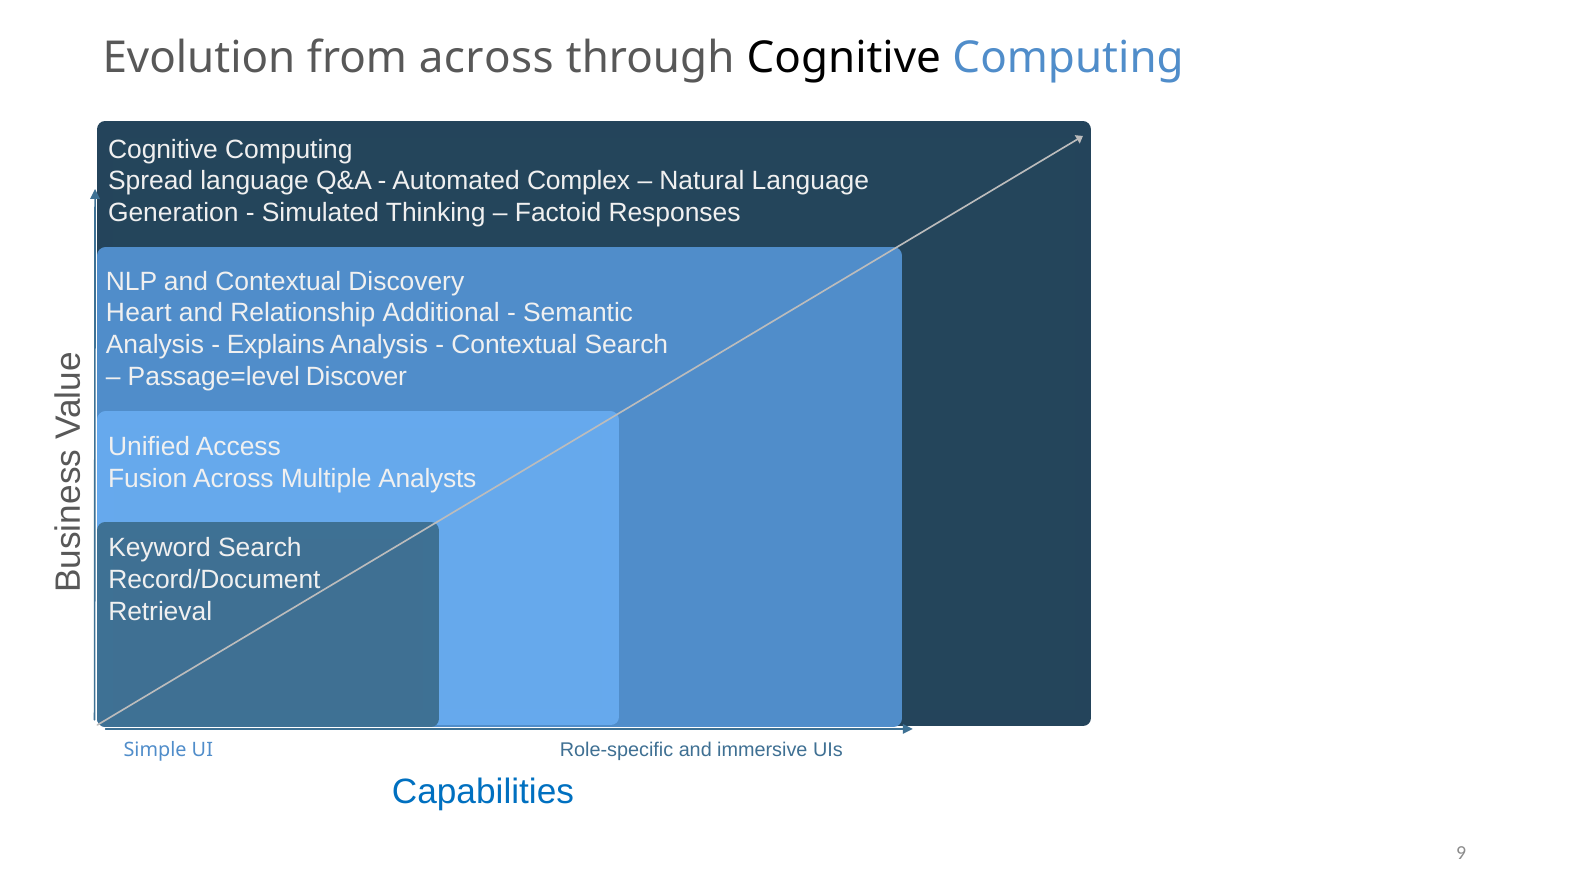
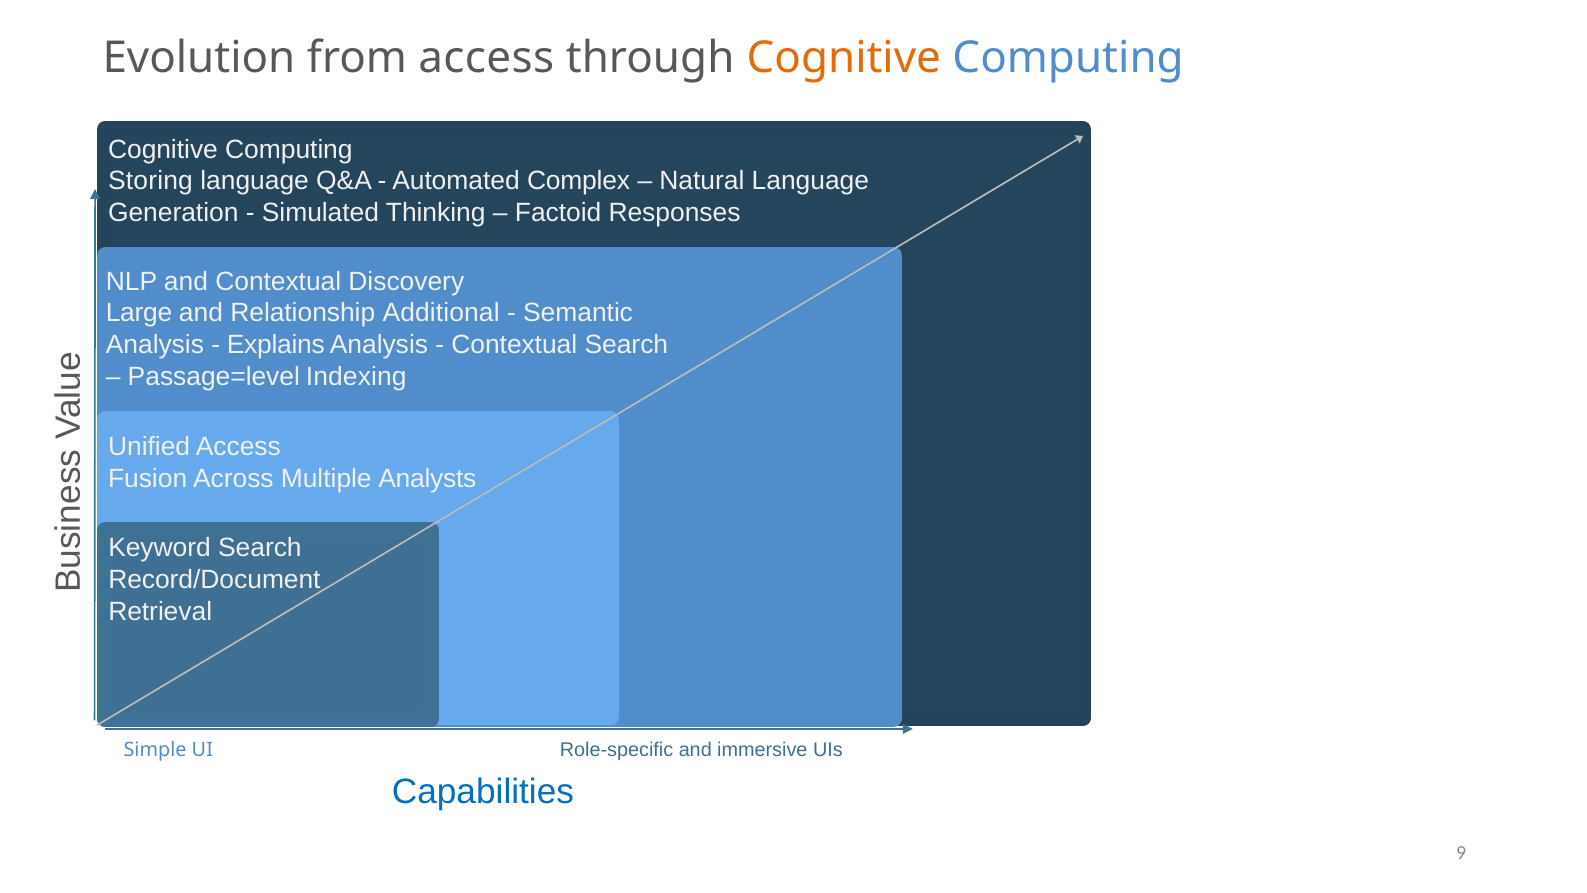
from across: across -> access (486, 58)
Cognitive colour: black -> orange (844, 58)
Spread: Spread -> Storing (151, 181)
Heart: Heart -> Large (139, 313)
Discover: Discover -> Indexing (356, 376)
